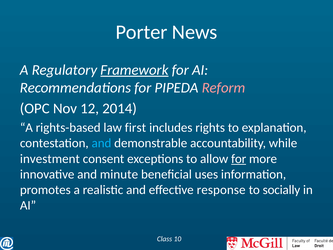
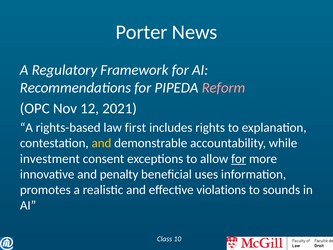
Framework underline: present -> none (134, 70)
2014: 2014 -> 2021 (120, 108)
and colour: light blue -> yellow (101, 143)
minute: minute -> penalty (119, 174)
response: response -> violations (221, 190)
socially: socially -> sounds (281, 190)
